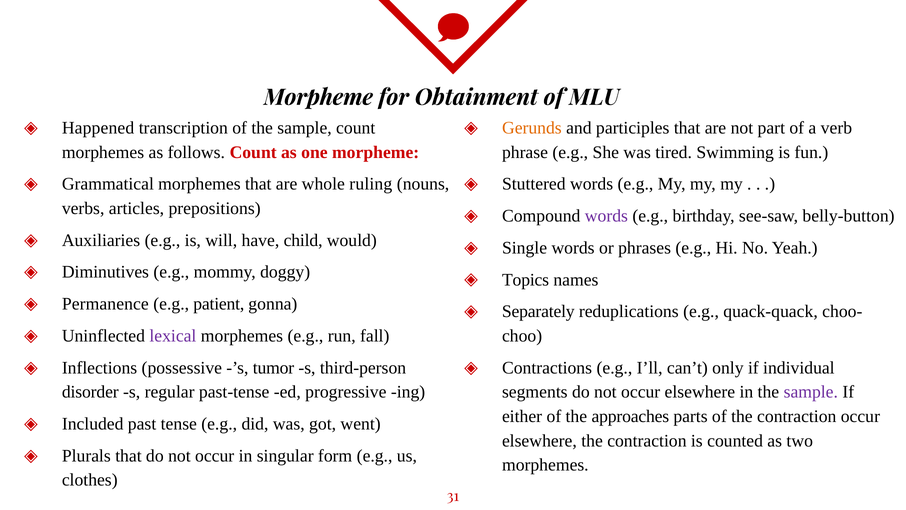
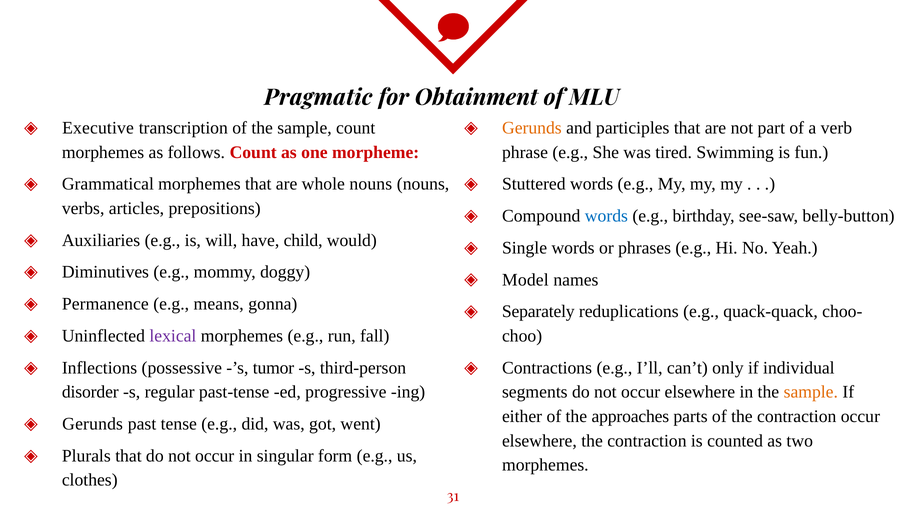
Morpheme: Morpheme -> Pragmatic (318, 97)
Happened: Happened -> Executive (98, 128)
whole ruling: ruling -> nouns (371, 184)
words colour: purple -> blue (606, 216)
Topics: Topics -> Model (525, 280)
patient: patient -> means (219, 304)
sample colour: purple -> orange (811, 392)
Included: Included -> Gerunds (93, 424)
